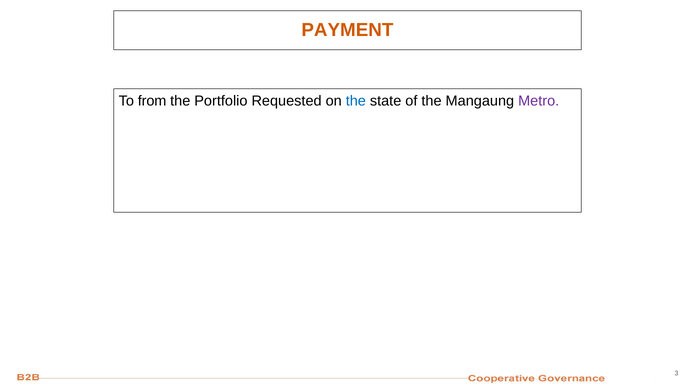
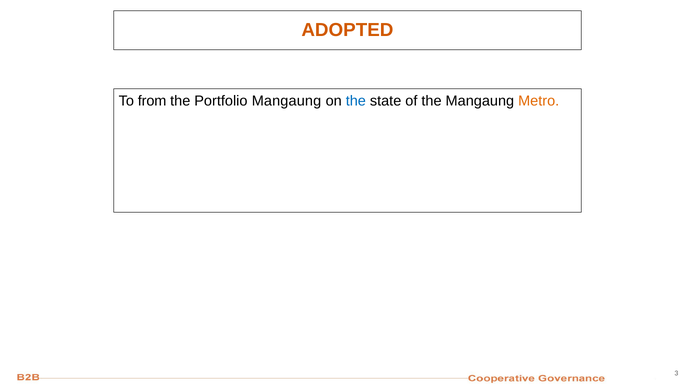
PAYMENT: PAYMENT -> ADOPTED (347, 30)
Portfolio Requested: Requested -> Mangaung (286, 101)
Metro colour: purple -> orange (539, 101)
